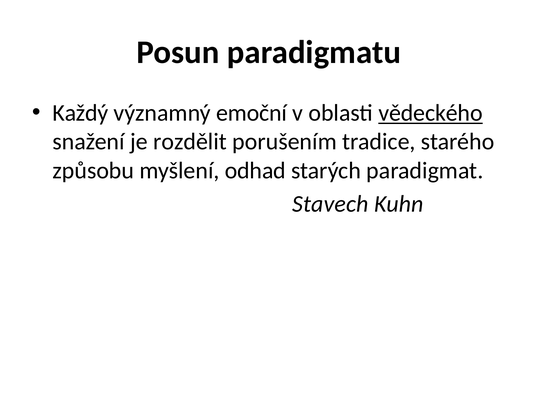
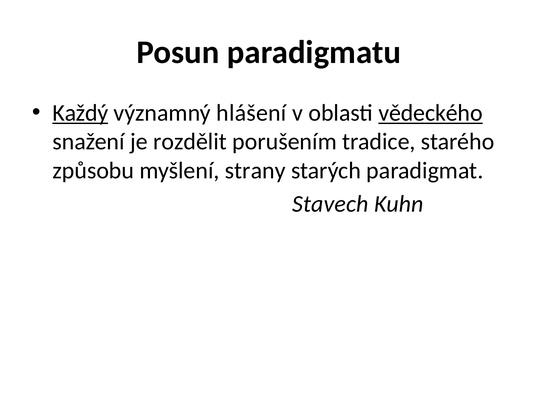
Každý underline: none -> present (80, 113)
emoční: emoční -> hlášení (251, 113)
odhad: odhad -> strany (255, 170)
